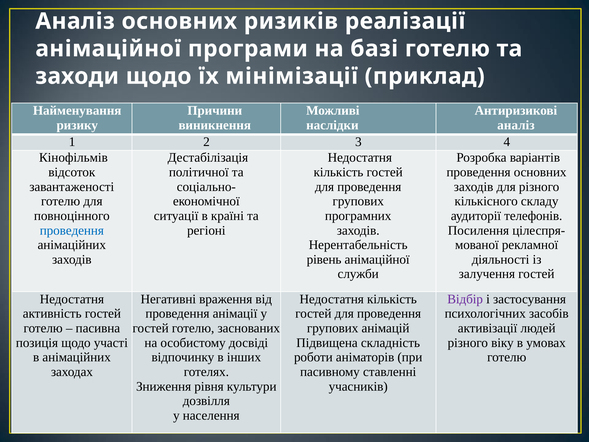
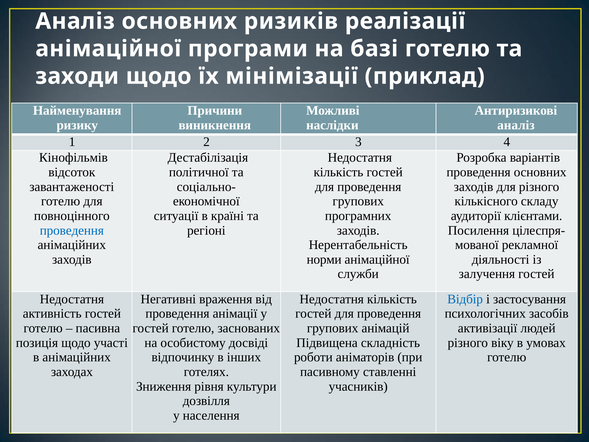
телефонів: телефонів -> клієнтами (533, 216)
рівень: рівень -> норми (324, 259)
Відбір colour: purple -> blue (465, 299)
